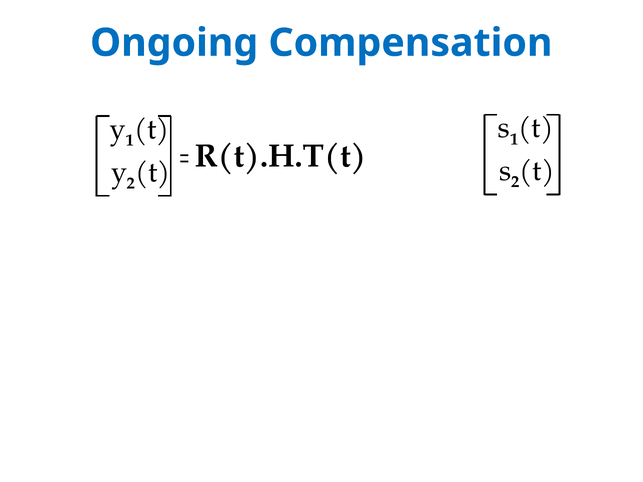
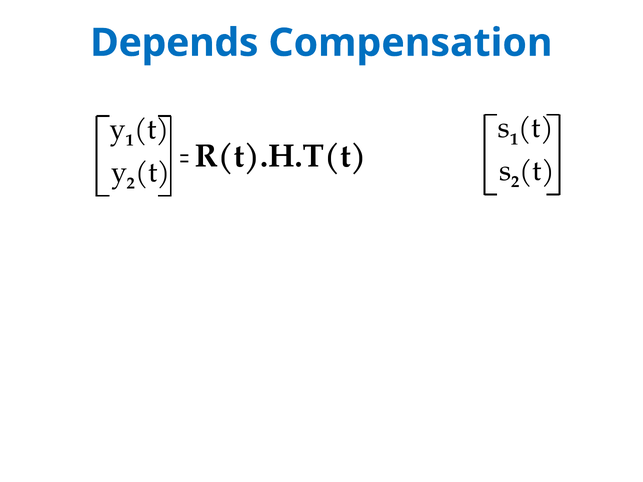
Ongoing: Ongoing -> Depends (174, 43)
